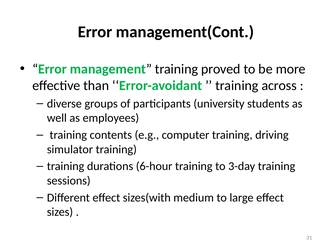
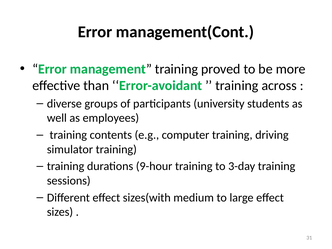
6-hour: 6-hour -> 9-hour (154, 166)
